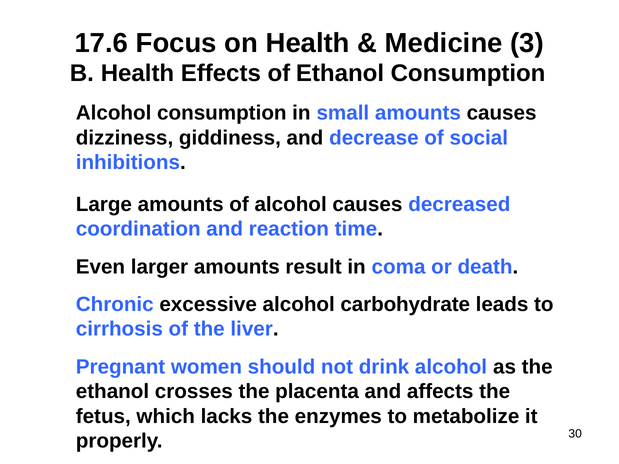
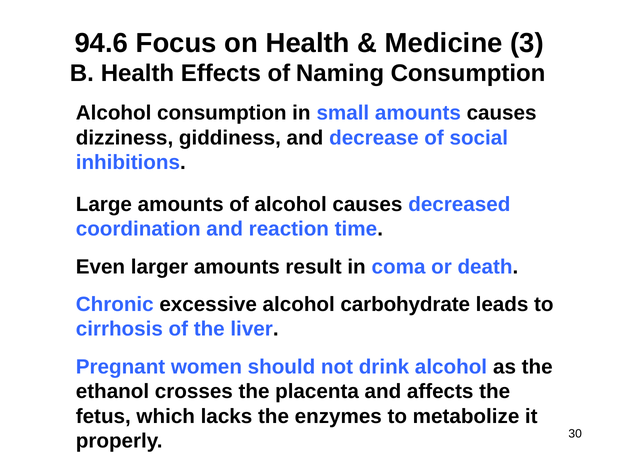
17.6: 17.6 -> 94.6 (101, 43)
of Ethanol: Ethanol -> Naming (340, 74)
